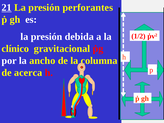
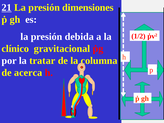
perforantes: perforantes -> dimensiones (88, 8)
ancho: ancho -> tratar (42, 61)
